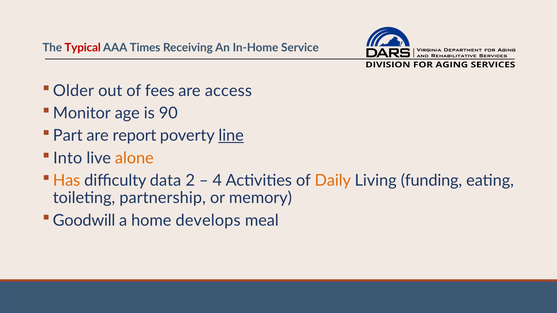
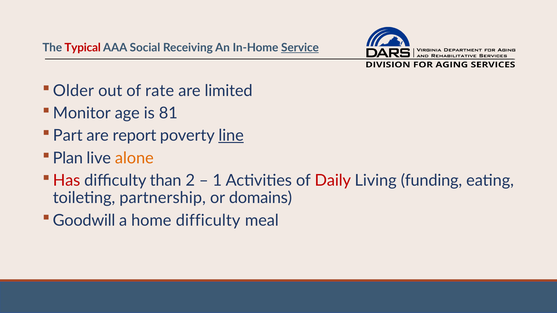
Times: Times -> Social (145, 48)
Service underline: none -> present (300, 48)
fees: fees -> rate (160, 91)
access: access -> limited (229, 91)
90: 90 -> 81 (168, 113)
Into: Into -> Plan (68, 158)
Has colour: orange -> red (67, 181)
data: data -> than (166, 181)
4: 4 -> 1 (217, 181)
Daily colour: orange -> red (333, 181)
memory: memory -> domains (261, 198)
home develops: develops -> difficulty (208, 221)
